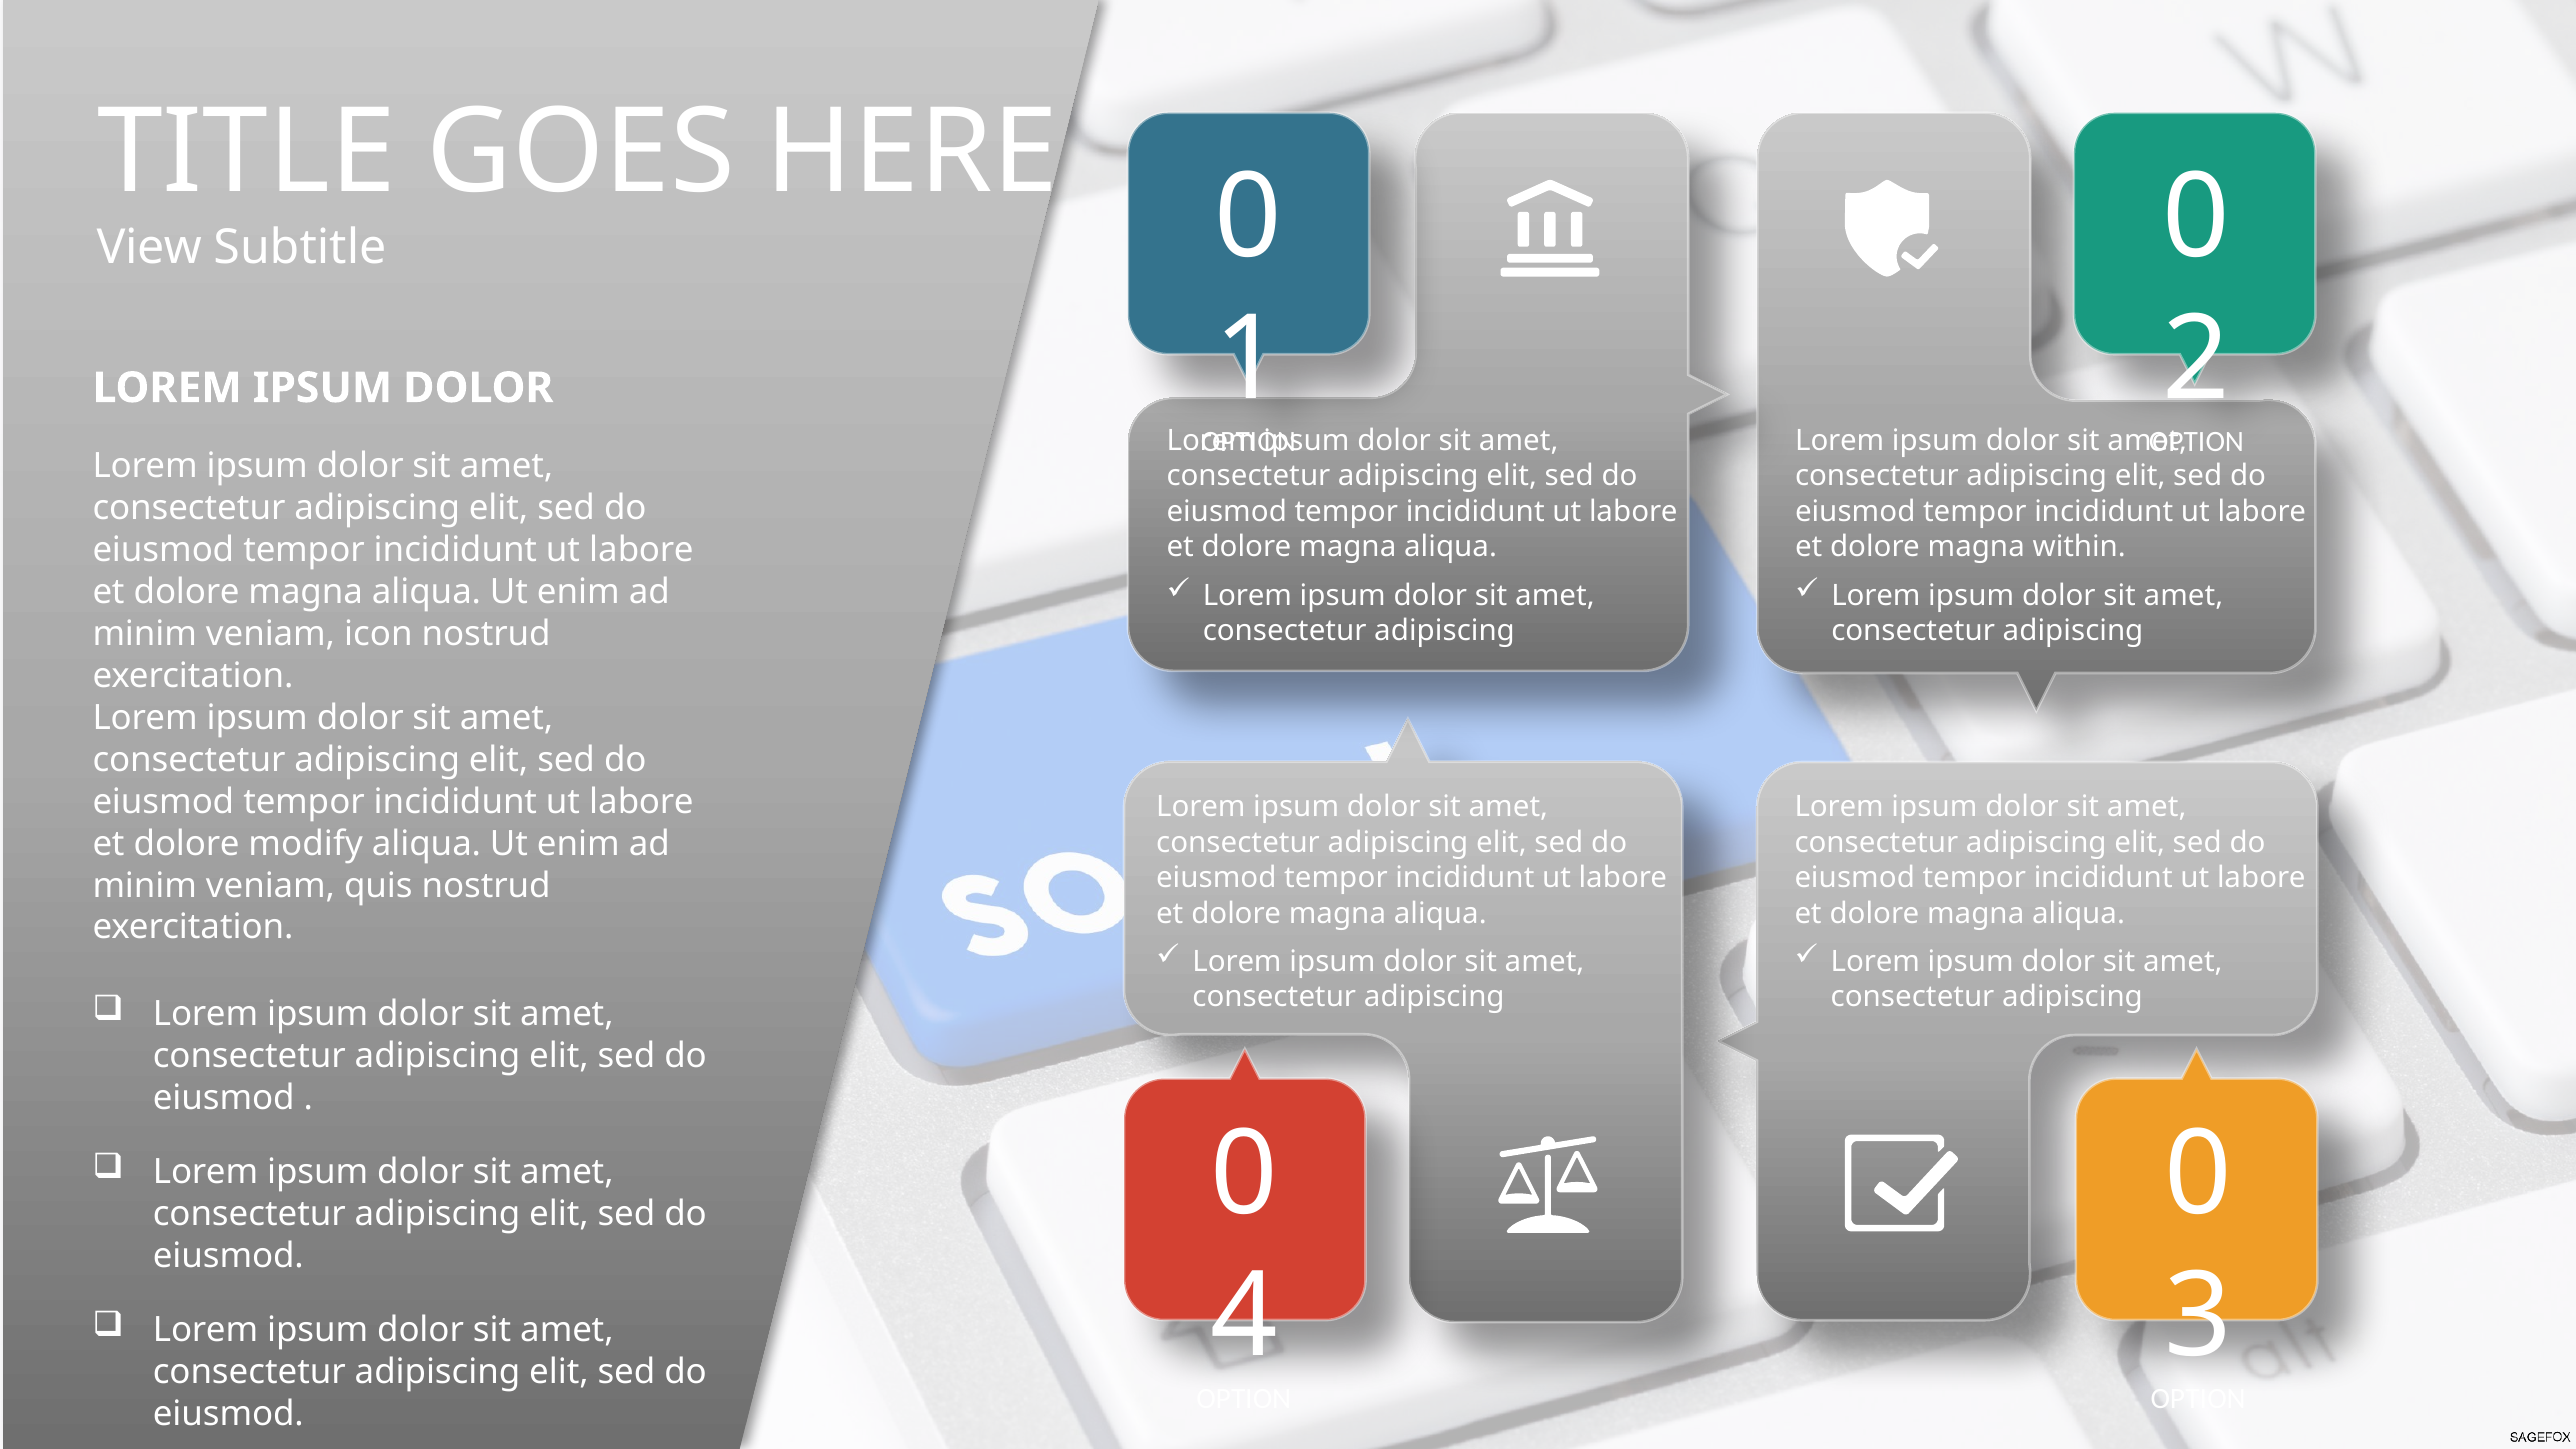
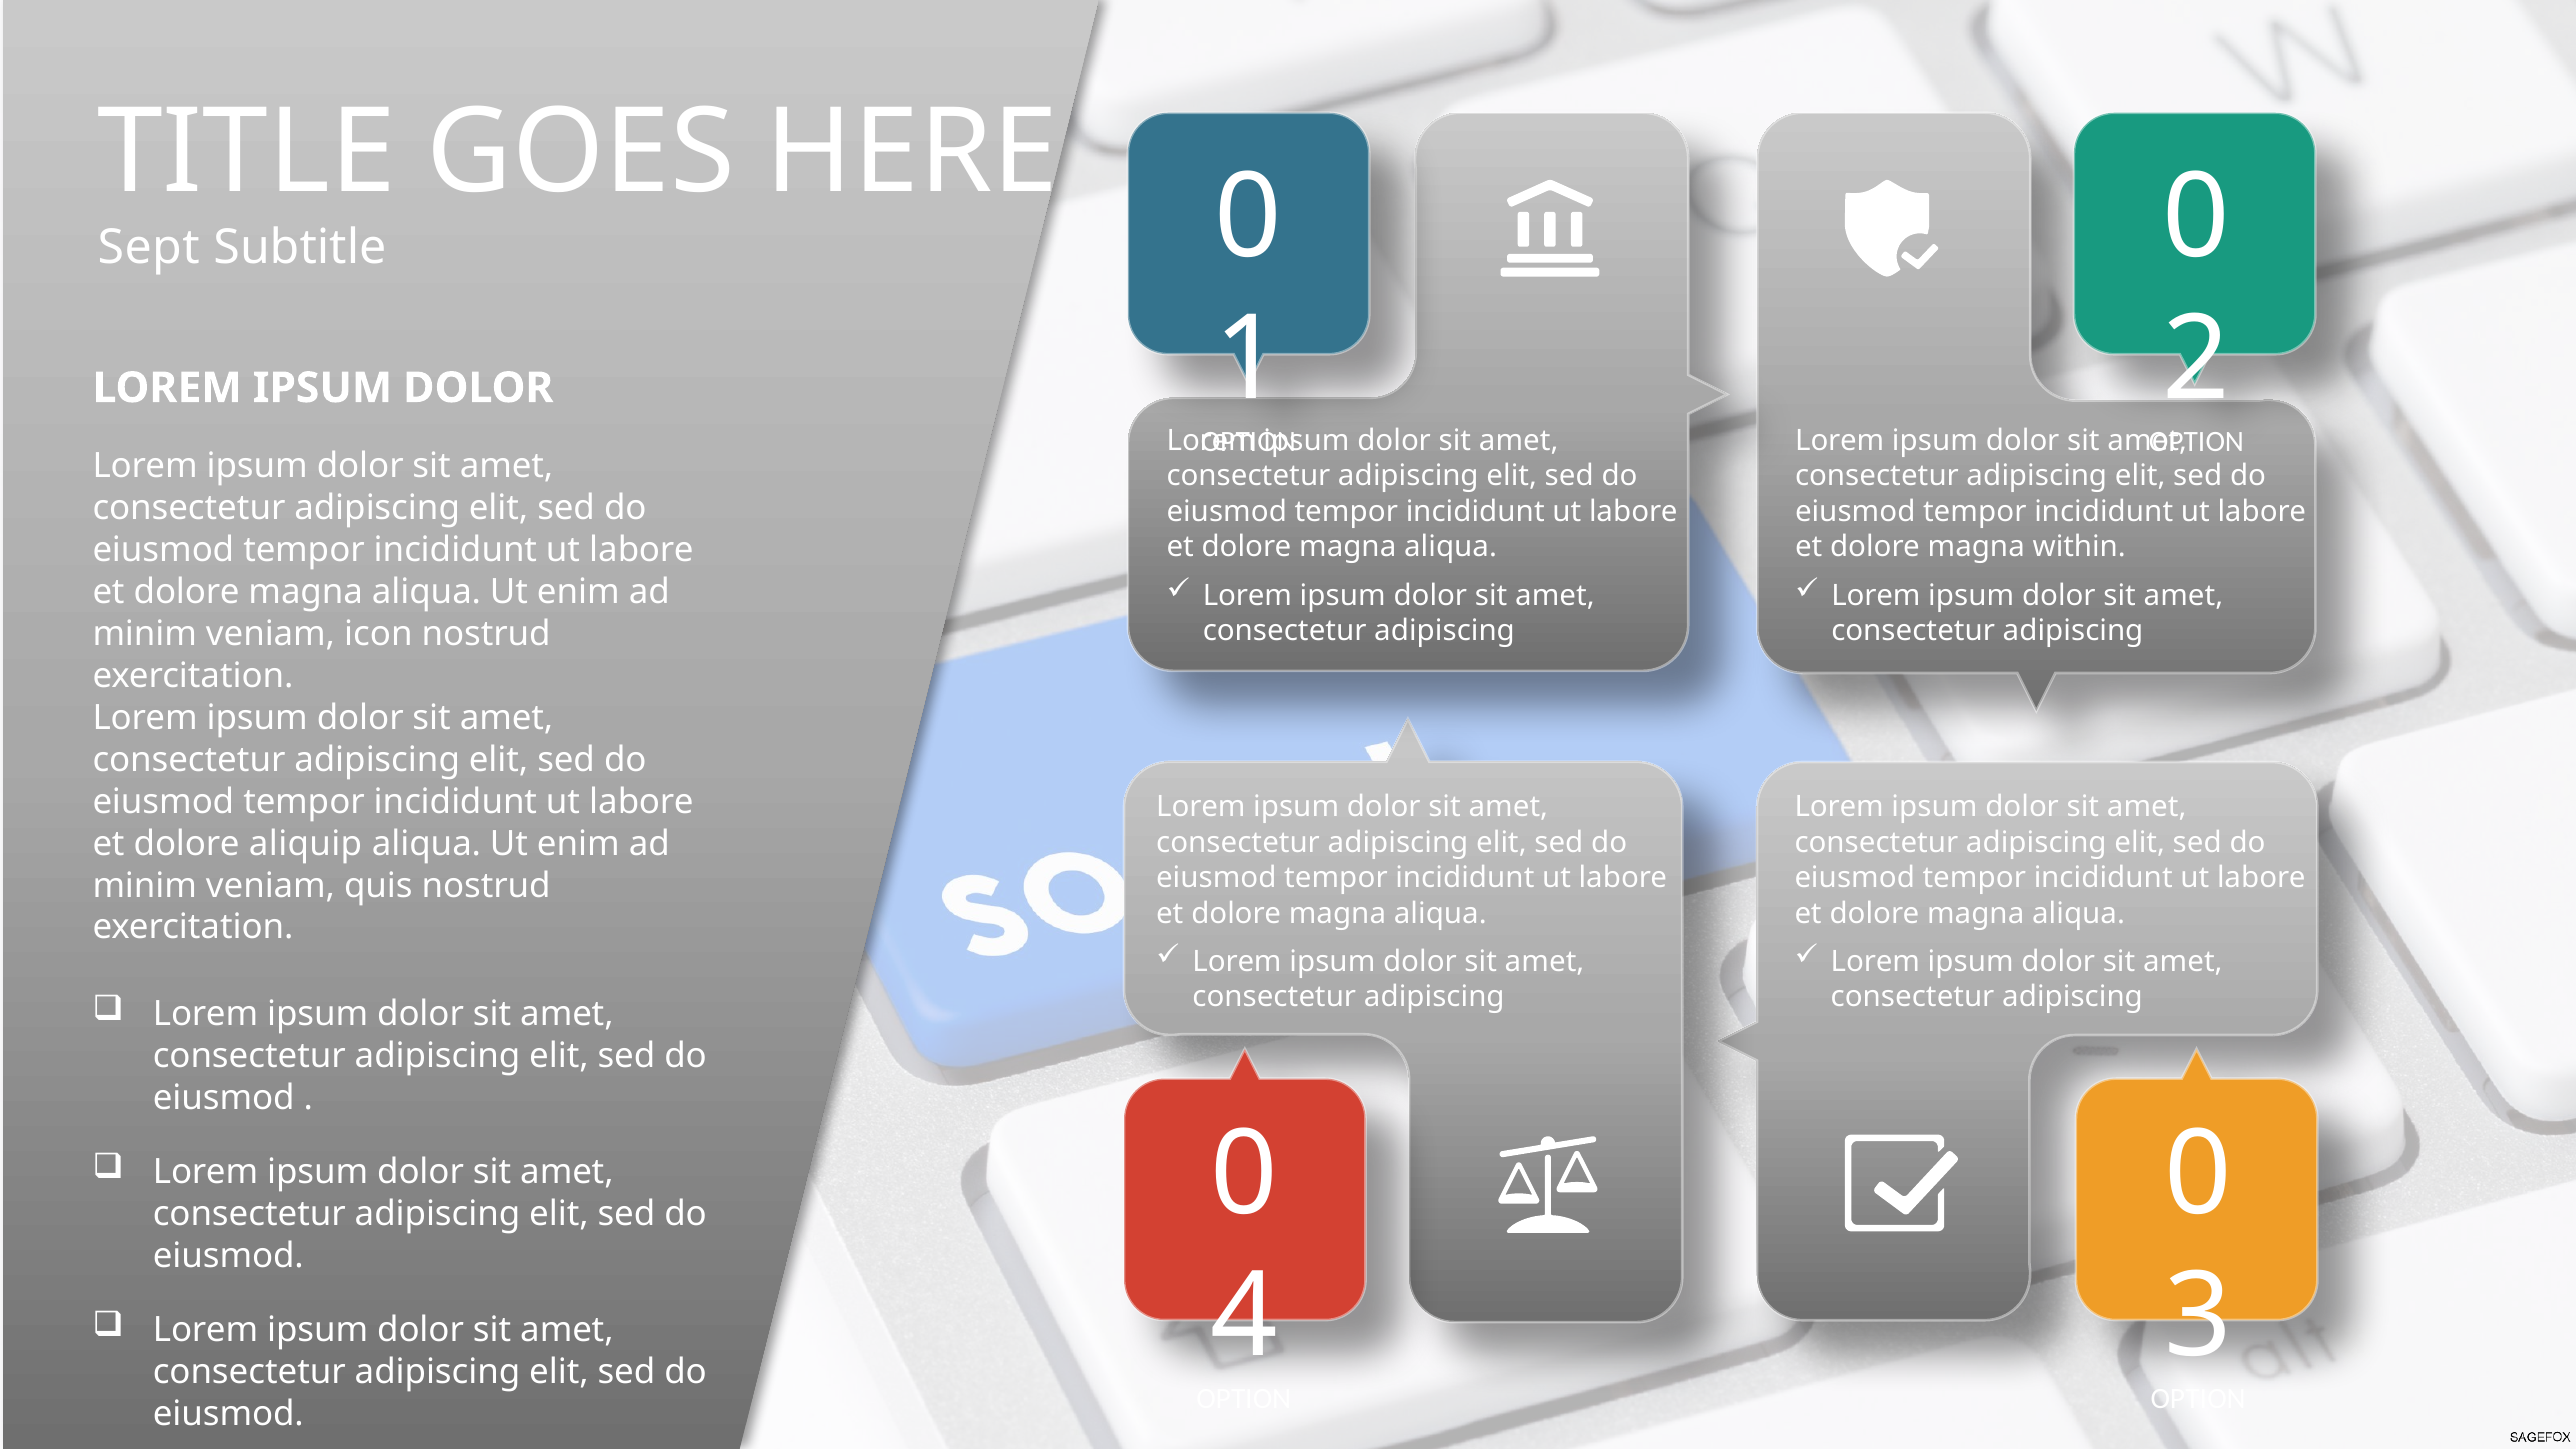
View: View -> Sept (149, 248)
modify: modify -> aliquip (306, 844)
